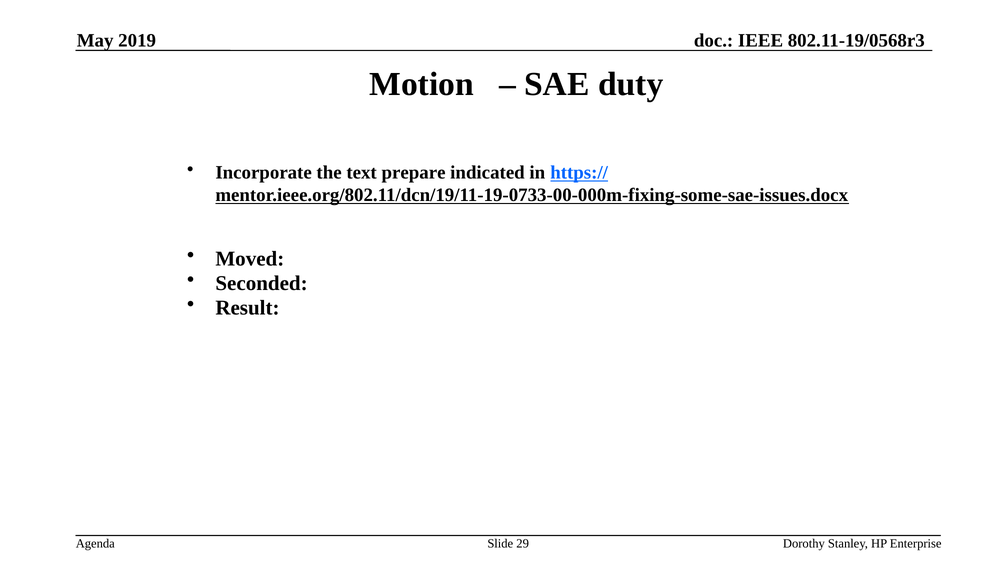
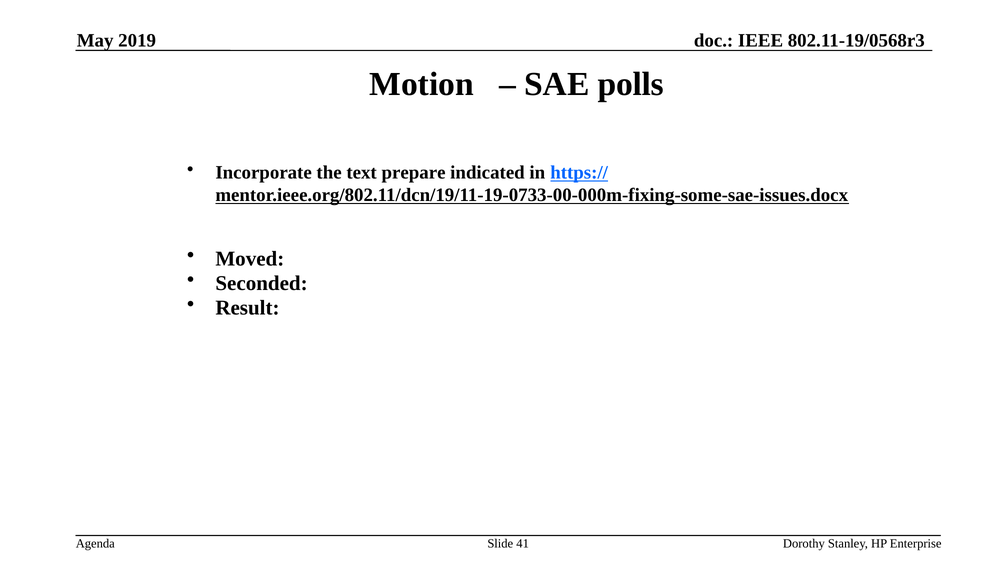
duty: duty -> polls (631, 84)
29: 29 -> 41 (523, 544)
